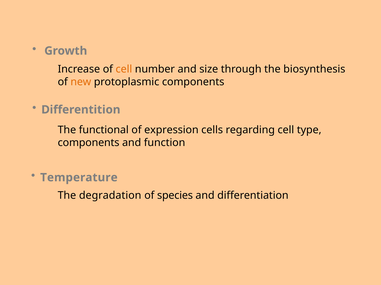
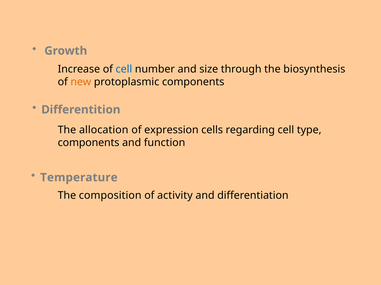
cell colour: orange -> blue (124, 69)
functional: functional -> allocation (104, 130)
degradation: degradation -> composition (110, 196)
species: species -> activity (175, 196)
